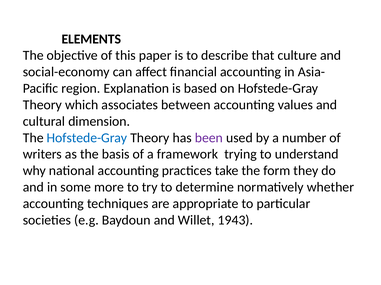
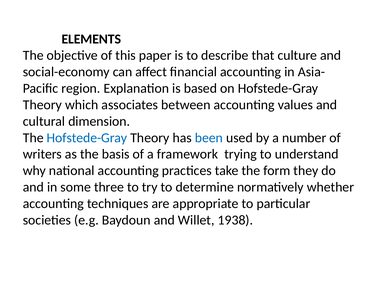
been colour: purple -> blue (209, 138)
more: more -> three (109, 188)
1943: 1943 -> 1938 (235, 221)
